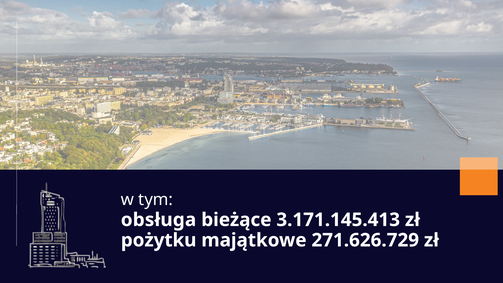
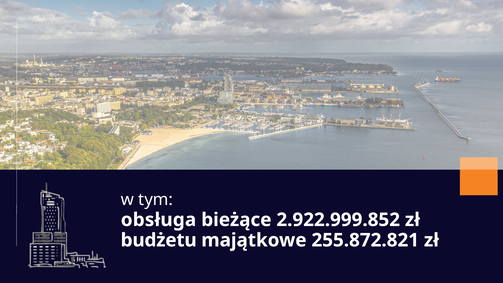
3.171.145.413: 3.171.145.413 -> 2.922.999.852 (338, 220)
pożytku: pożytku -> budżetu (159, 240)
271.626.729: 271.626.729 -> 255.872.821 (365, 240)
